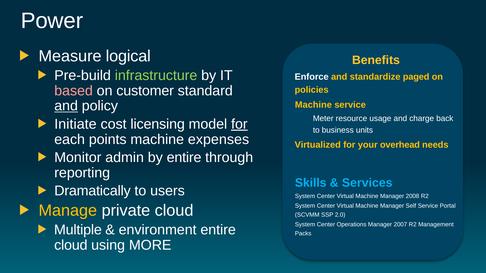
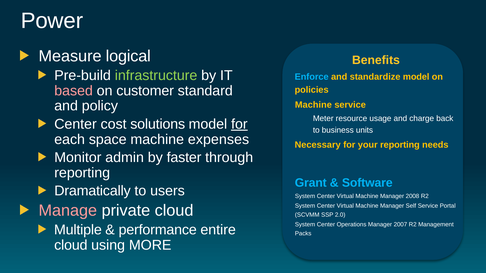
Enforce colour: white -> light blue (312, 77)
standardize paged: paged -> model (416, 77)
and underline: present -> none (66, 106)
Initiate: Initiate -> Center (76, 124)
licensing: licensing -> solutions (158, 124)
points: points -> space (108, 140)
Virtualized: Virtualized -> Necessary (318, 145)
your overhead: overhead -> reporting (400, 145)
by entire: entire -> faster (184, 158)
Skills: Skills -> Grant (311, 183)
Services: Services -> Software (367, 183)
Manage colour: yellow -> pink (68, 211)
environment: environment -> performance (158, 230)
